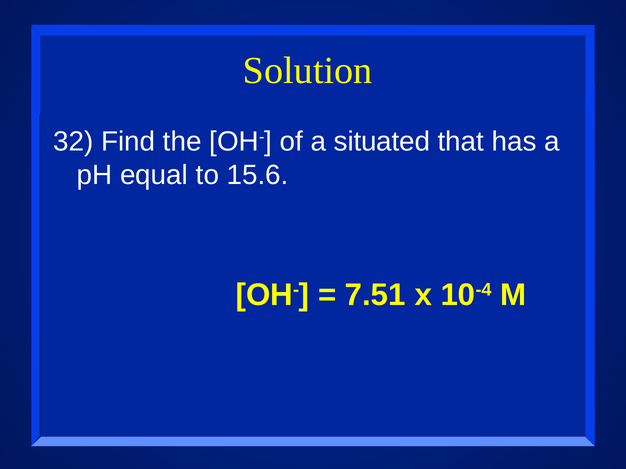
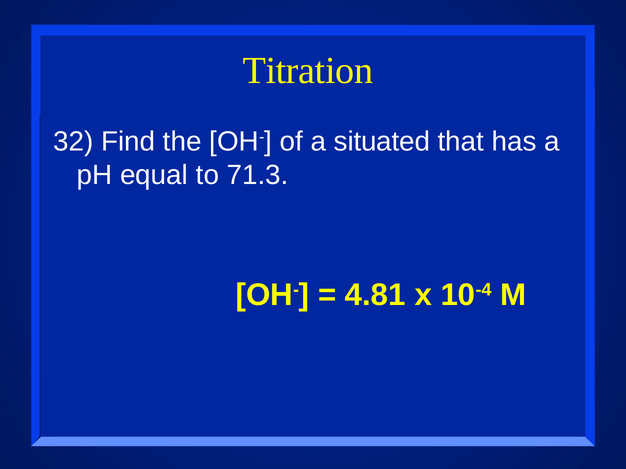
Solution: Solution -> Titration (308, 71)
15.6: 15.6 -> 71.3 (258, 175)
7.51: 7.51 -> 4.81 (375, 295)
